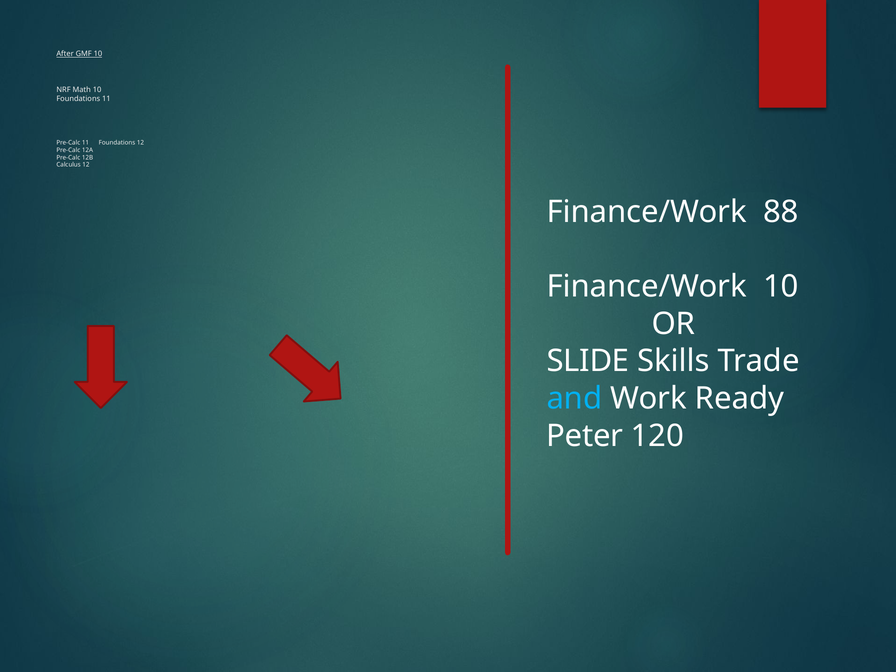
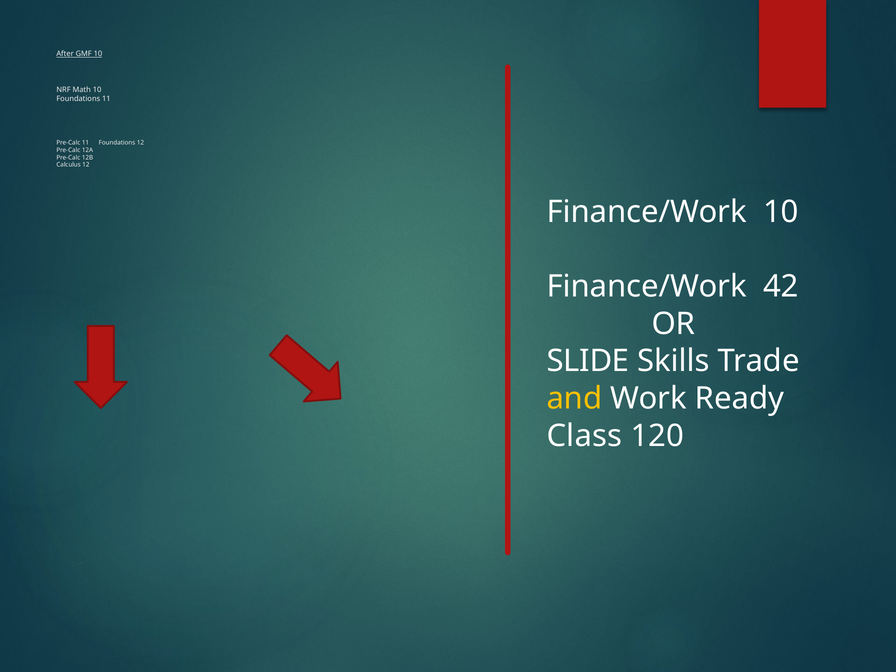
Finance/Work 88: 88 -> 10 (781, 212)
Finance/Work 10: 10 -> 42 (781, 287)
and colour: light blue -> yellow (574, 399)
Peter: Peter -> Class (584, 436)
